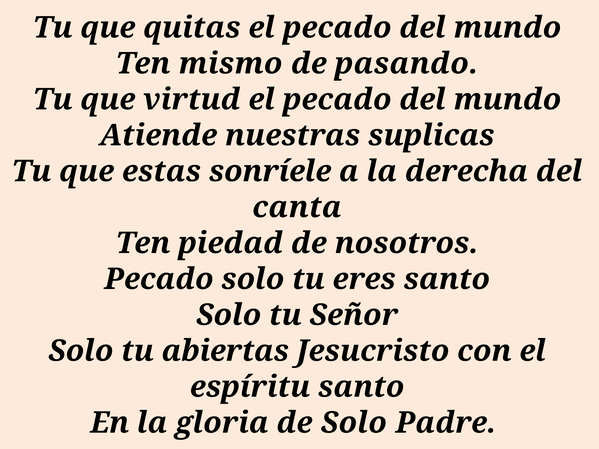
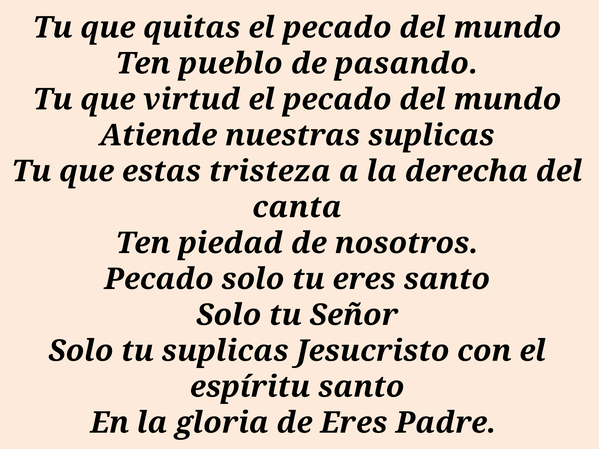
mismo: mismo -> pueblo (231, 64)
sonríele: sonríele -> tristeza (270, 171)
tu abiertas: abiertas -> suplicas (225, 351)
de Solo: Solo -> Eres (354, 423)
